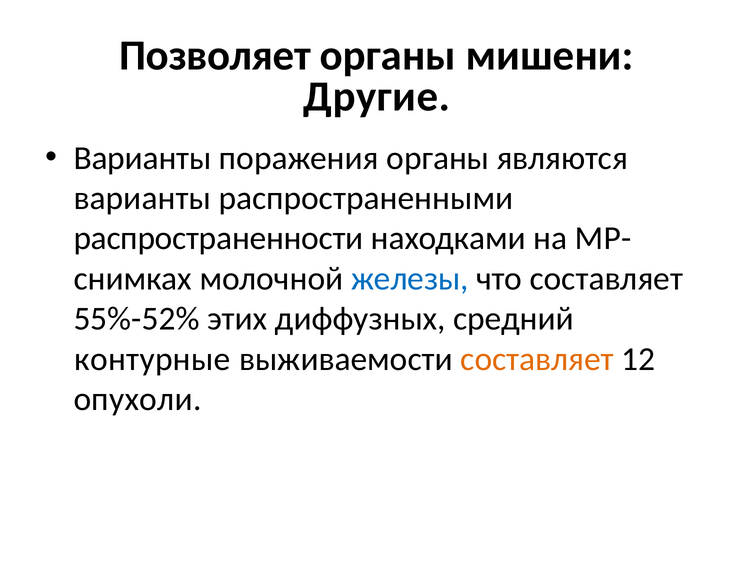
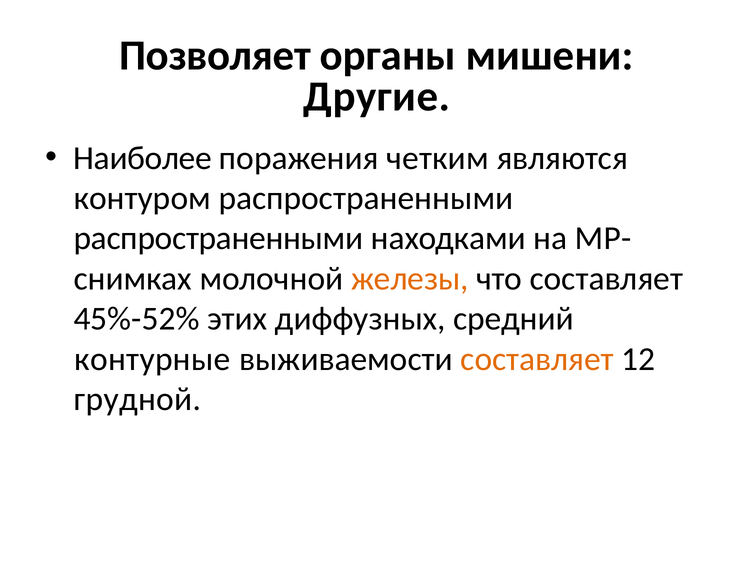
Варианты: Варианты -> Наиболее (143, 158)
поражения органы: органы -> четким (438, 158)
варианты: варианты -> контуром (142, 198)
распространенности: распространенности -> распространенными (218, 239)
железы colour: blue -> orange (410, 279)
55%-52%: 55%-52% -> 45%-52% (137, 319)
опухоли: опухоли -> грудной (138, 400)
